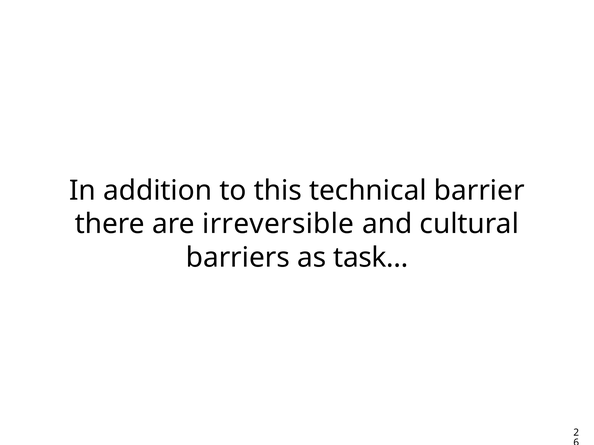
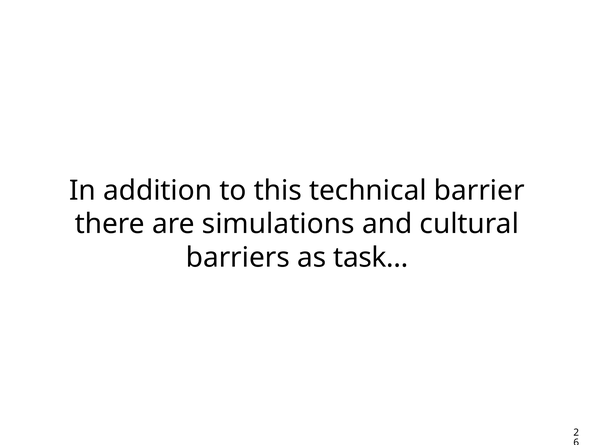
irreversible: irreversible -> simulations (278, 224)
